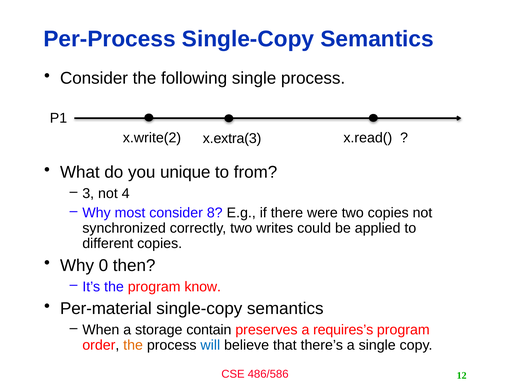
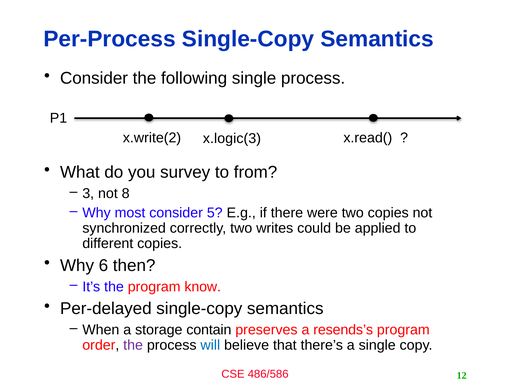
x.extra(3: x.extra(3 -> x.logic(3 (232, 138)
unique: unique -> survey (185, 172)
4: 4 -> 8 (126, 193)
8: 8 -> 5 (215, 213)
0: 0 -> 6 (103, 265)
Per-material: Per-material -> Per-delayed (106, 308)
requires’s: requires’s -> resends’s (343, 329)
the colour: orange -> purple (133, 345)
